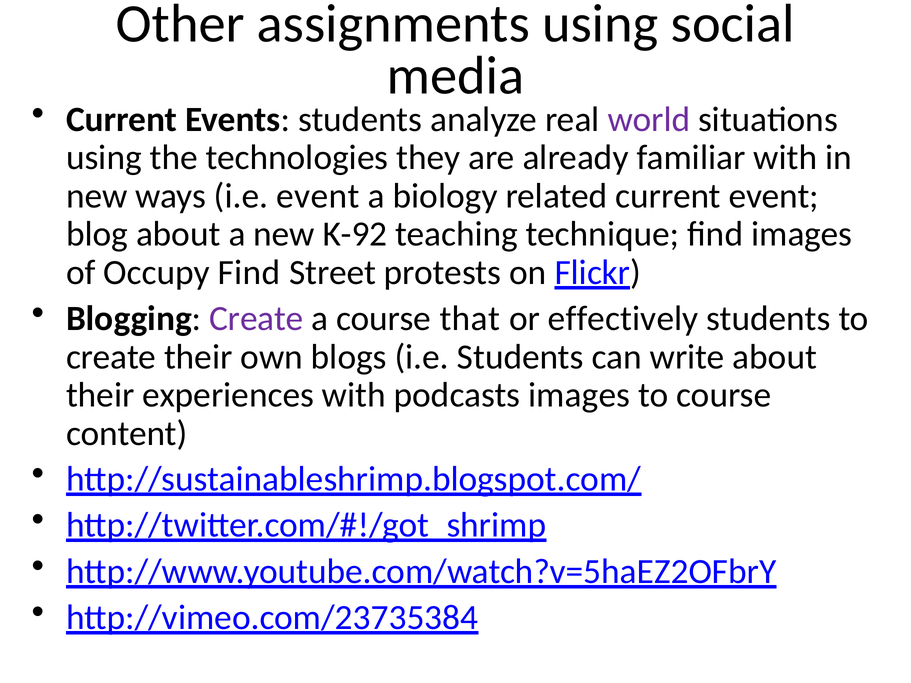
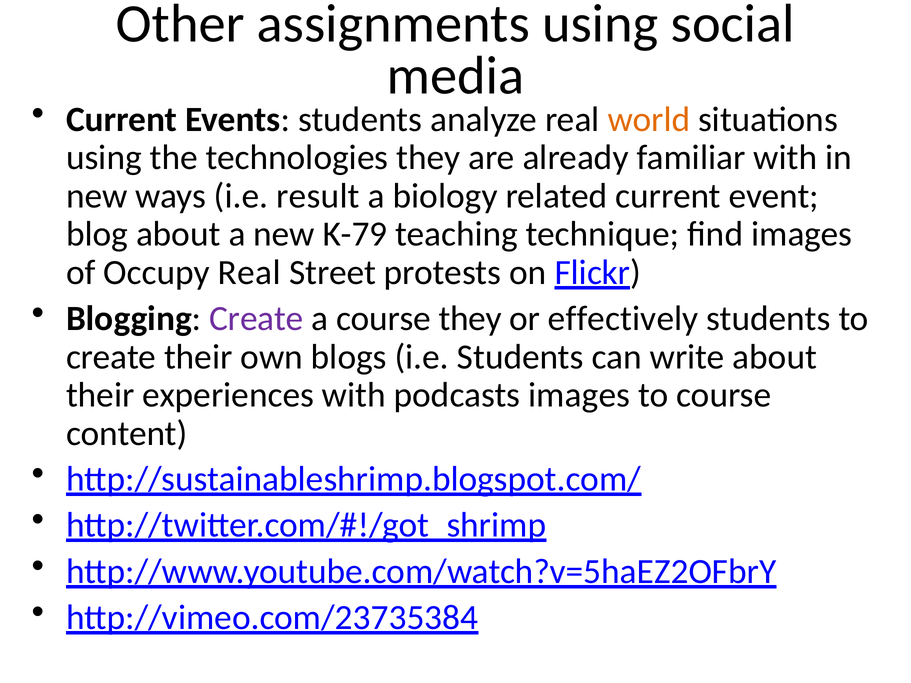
world colour: purple -> orange (649, 119)
i.e event: event -> result (318, 196)
K-92: K-92 -> K-79 (355, 234)
Occupy Find: Find -> Real (249, 272)
course that: that -> they (470, 319)
